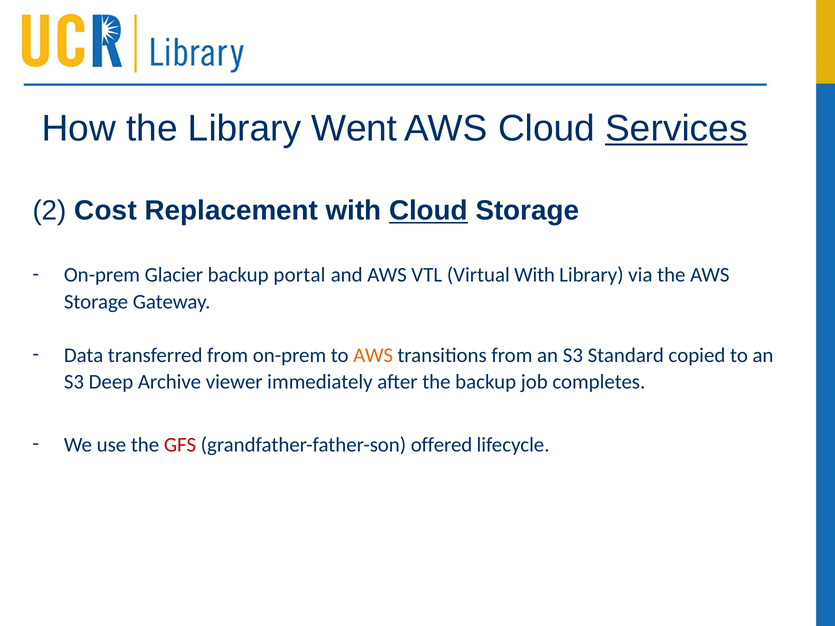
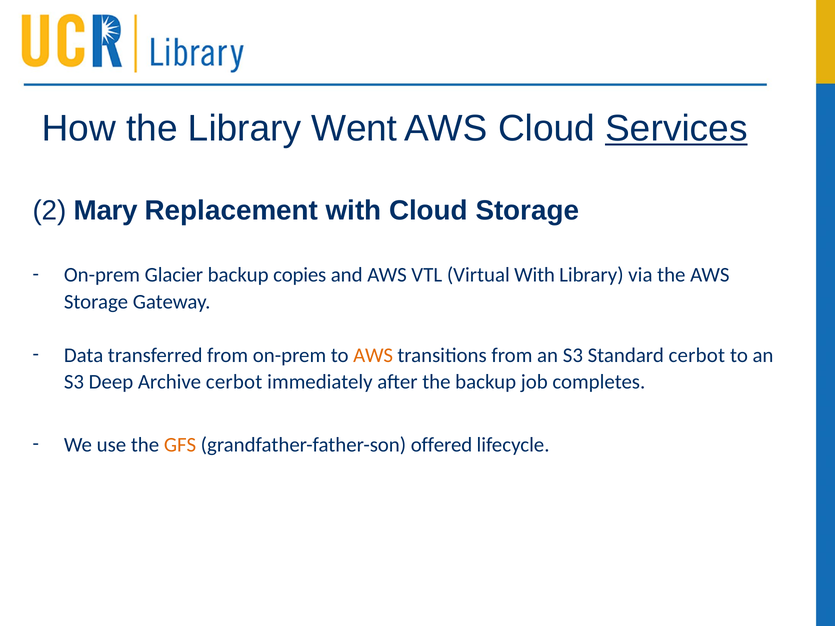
Cost: Cost -> Mary (106, 211)
Cloud underline: present -> none (428, 211)
portal: portal -> copies (300, 275)
Standard copied: copied -> cerbot (697, 355)
Archive viewer: viewer -> cerbot (234, 382)
GFS colour: red -> orange (180, 445)
